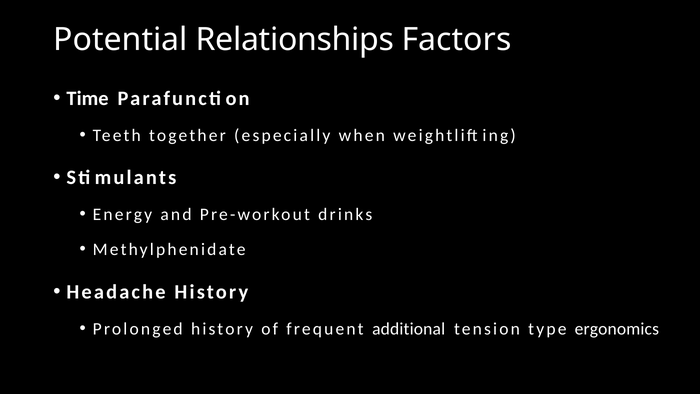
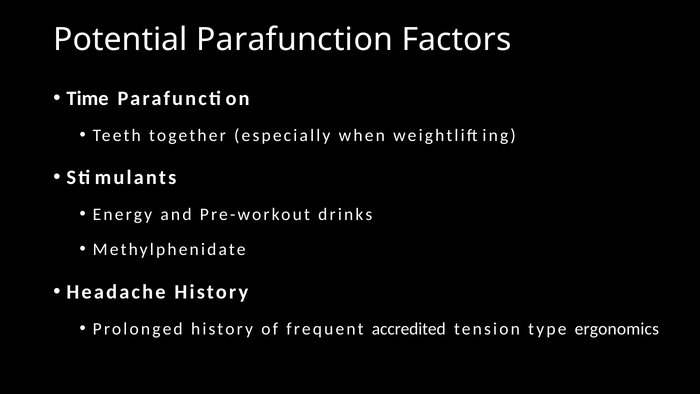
Potential Relationships: Relationships -> Parafunction (295, 40)
additional: additional -> accredited (409, 329)
